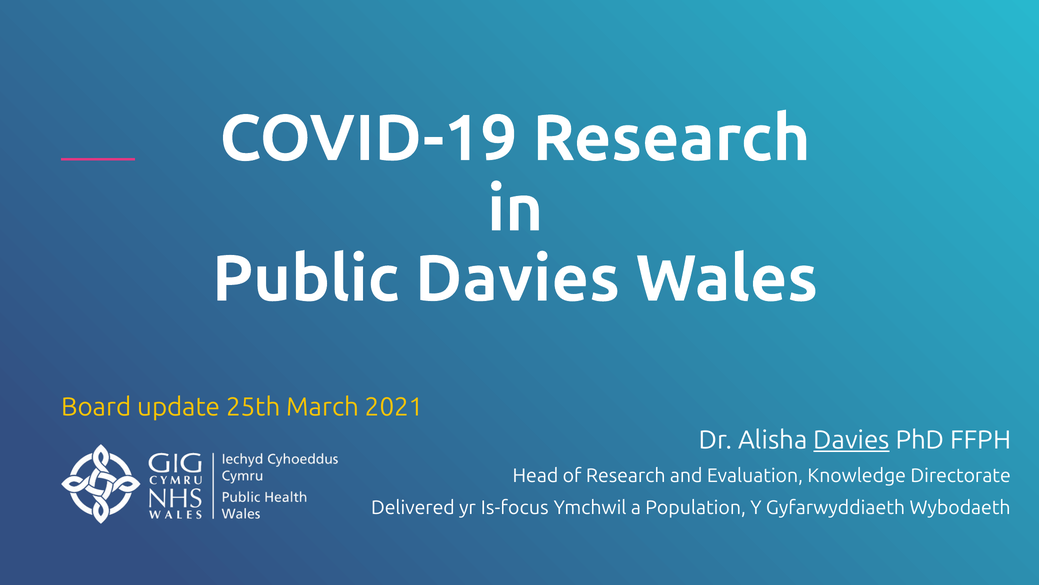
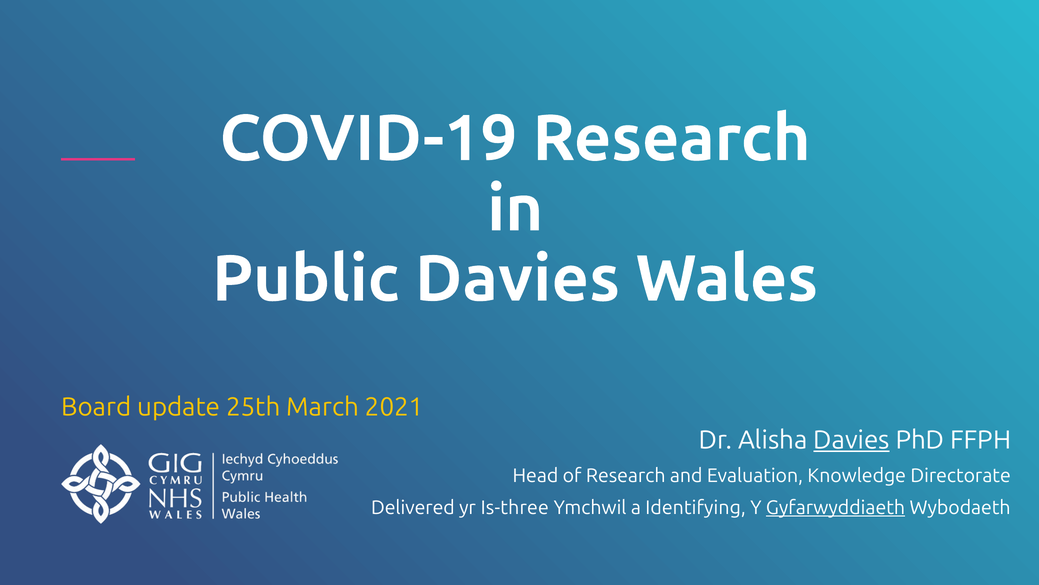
Is-focus: Is-focus -> Is-three (515, 507)
Population: Population -> Identifying (696, 507)
Gyfarwyddiaeth underline: none -> present (836, 507)
